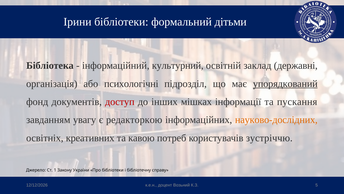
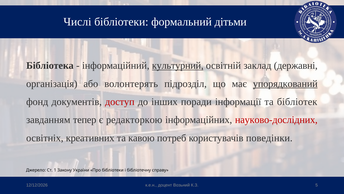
Ірини: Ірини -> Числі (77, 22)
культурний underline: none -> present (178, 66)
психологічні: психологічні -> волонтерять (131, 84)
мішках: мішках -> поради (196, 102)
пускання: пускання -> бібліотек (297, 102)
увагу: увагу -> тепер (85, 120)
науково-дослідних colour: orange -> red (276, 120)
зустріччю: зустріччю -> поведінки (269, 138)
